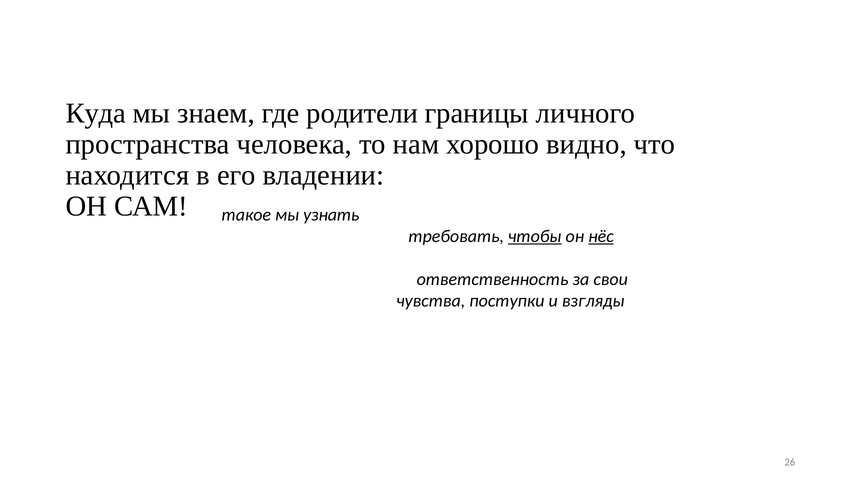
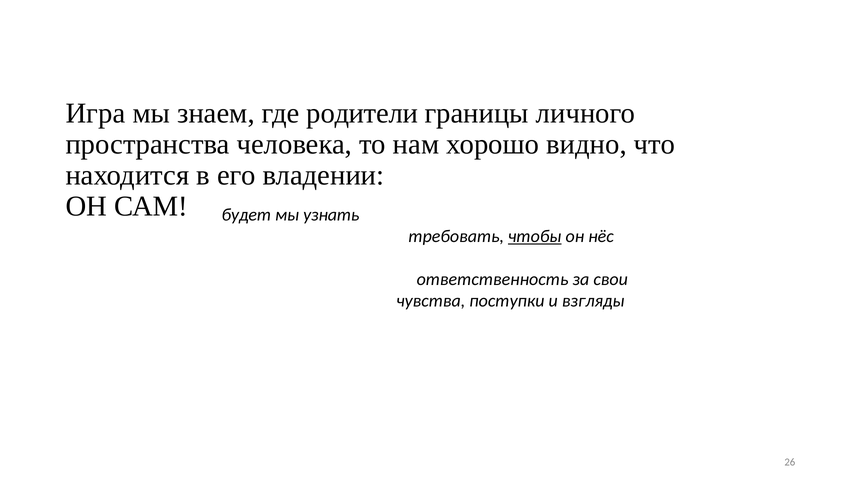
Куда: Куда -> Игра (96, 113)
такое: такое -> будет (246, 215)
нёс underline: present -> none (601, 237)
